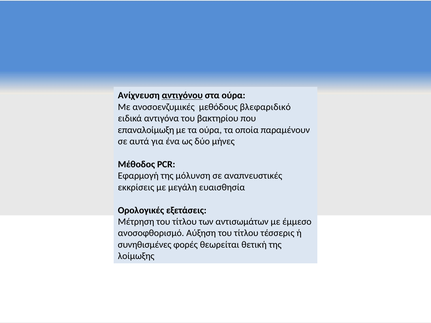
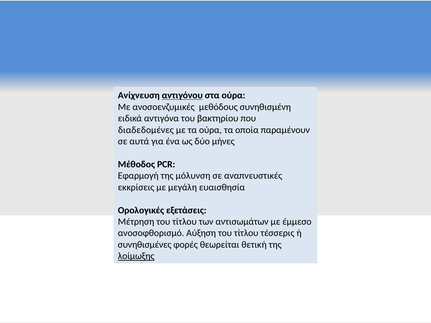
βλεφαριδικό: βλεφαριδικό -> συνηθισμένη (265, 107)
επαναλοίμωξη: επαναλοίμωξη -> διαδεδομένες (146, 130)
λοίμωξης underline: none -> present (136, 256)
